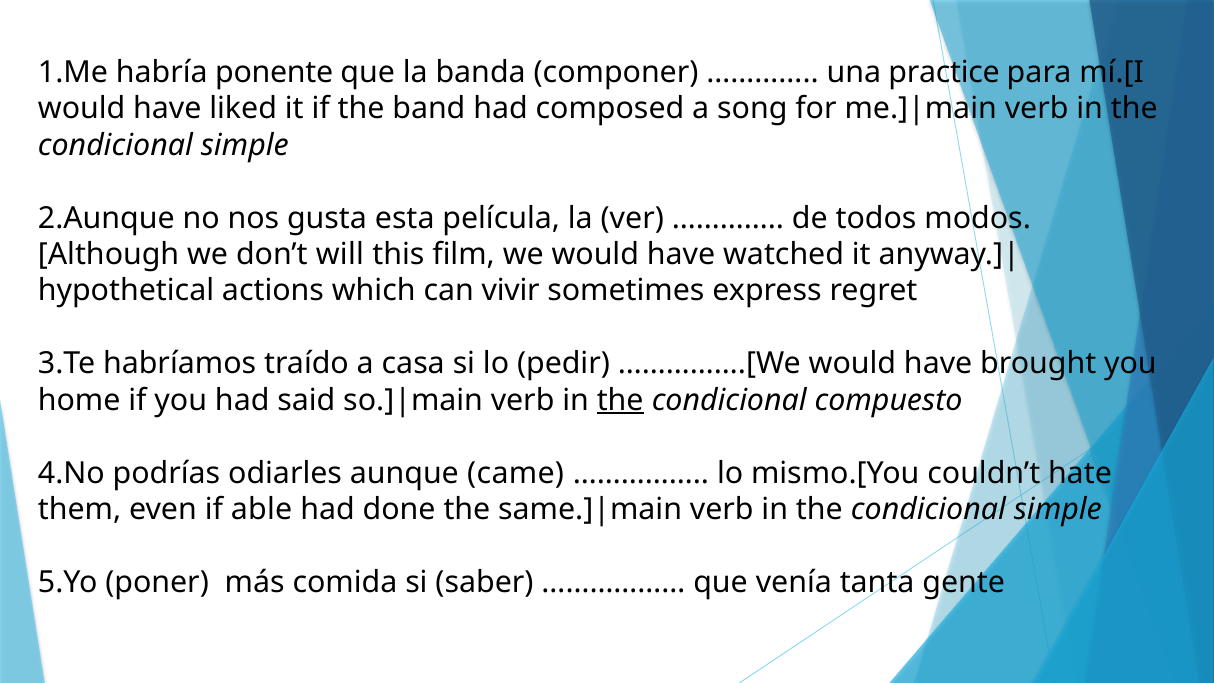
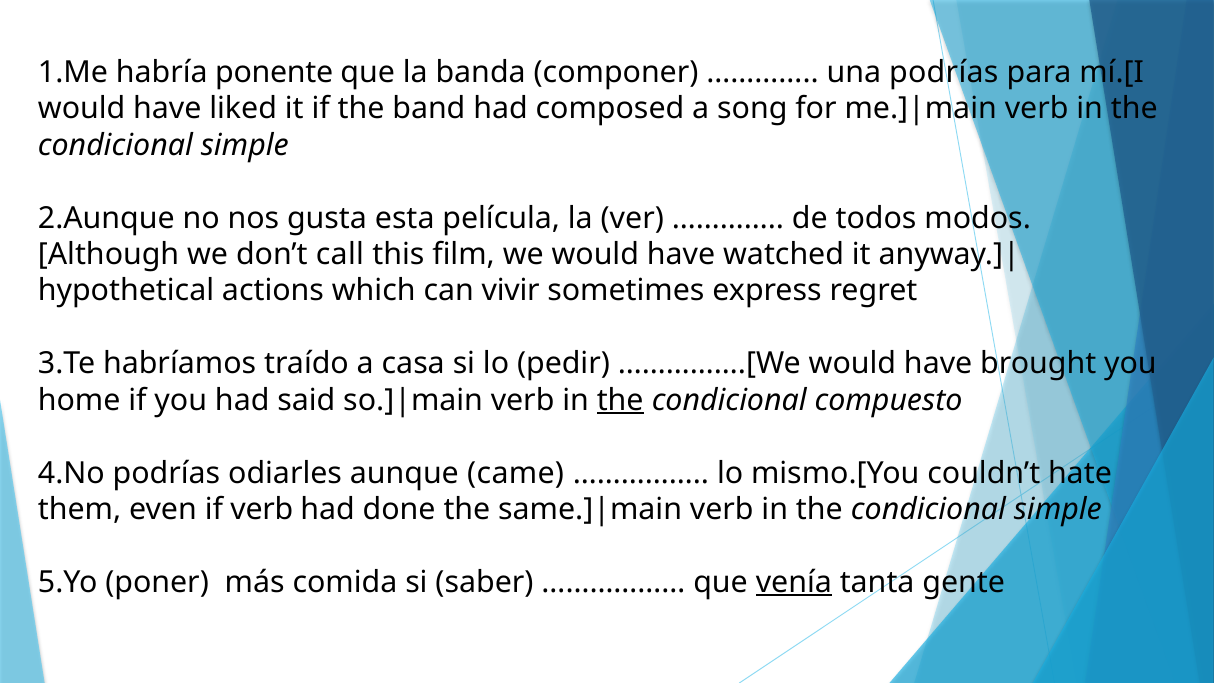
una practice: practice -> podrías (944, 72)
will: will -> call (340, 254)
if able: able -> verb (262, 509)
venía underline: none -> present (794, 582)
